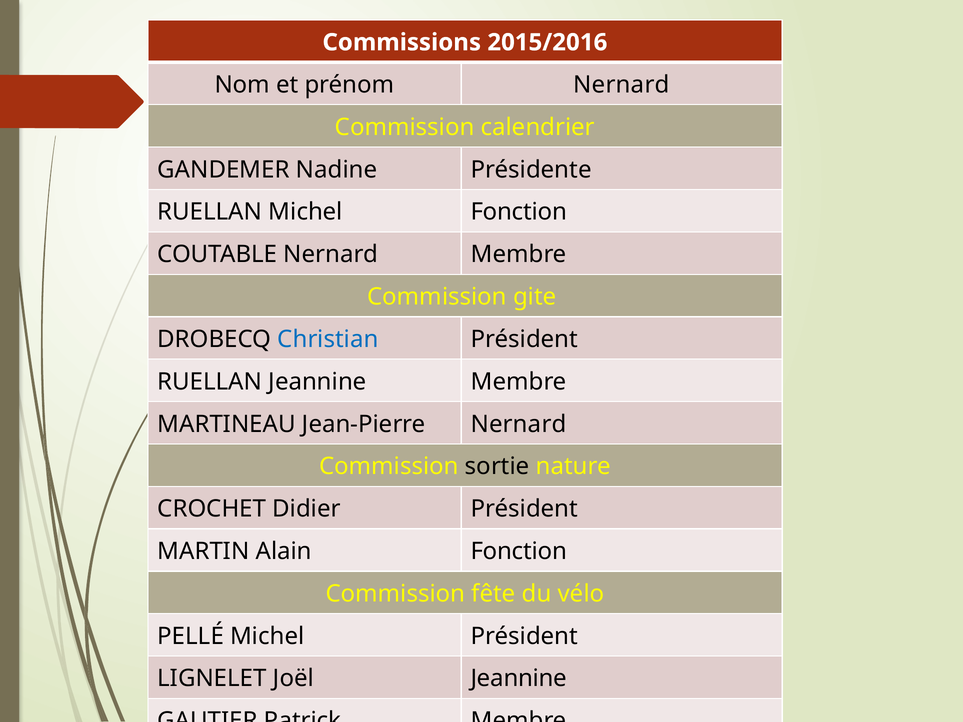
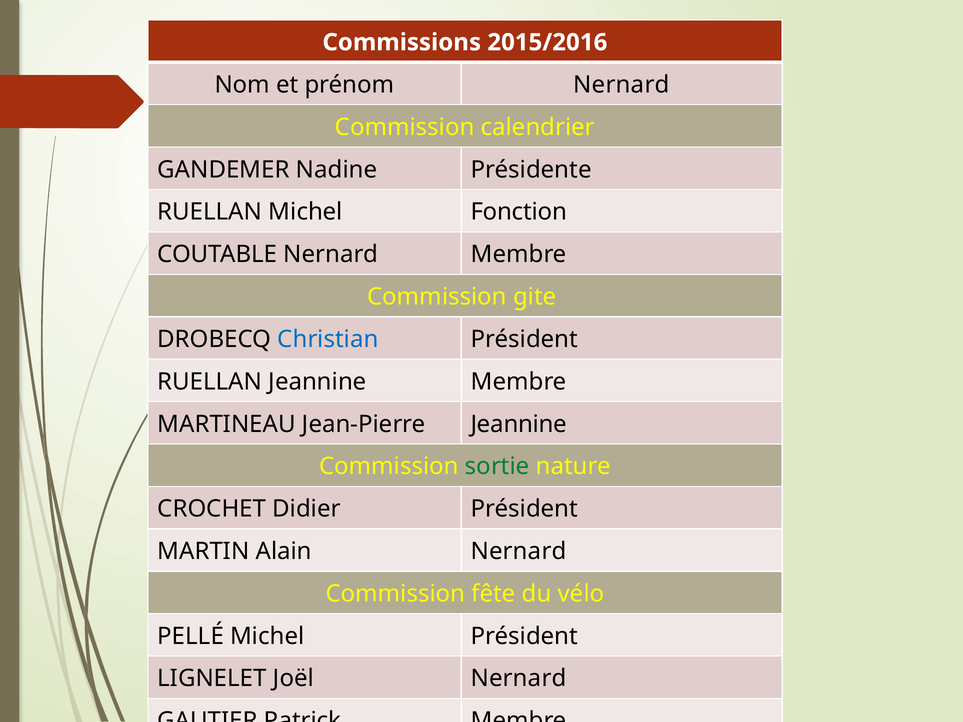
Jean-Pierre Nernard: Nernard -> Jeannine (519, 424)
sortie colour: black -> green (497, 467)
Alain Fonction: Fonction -> Nernard (519, 552)
Joël Jeannine: Jeannine -> Nernard (519, 679)
